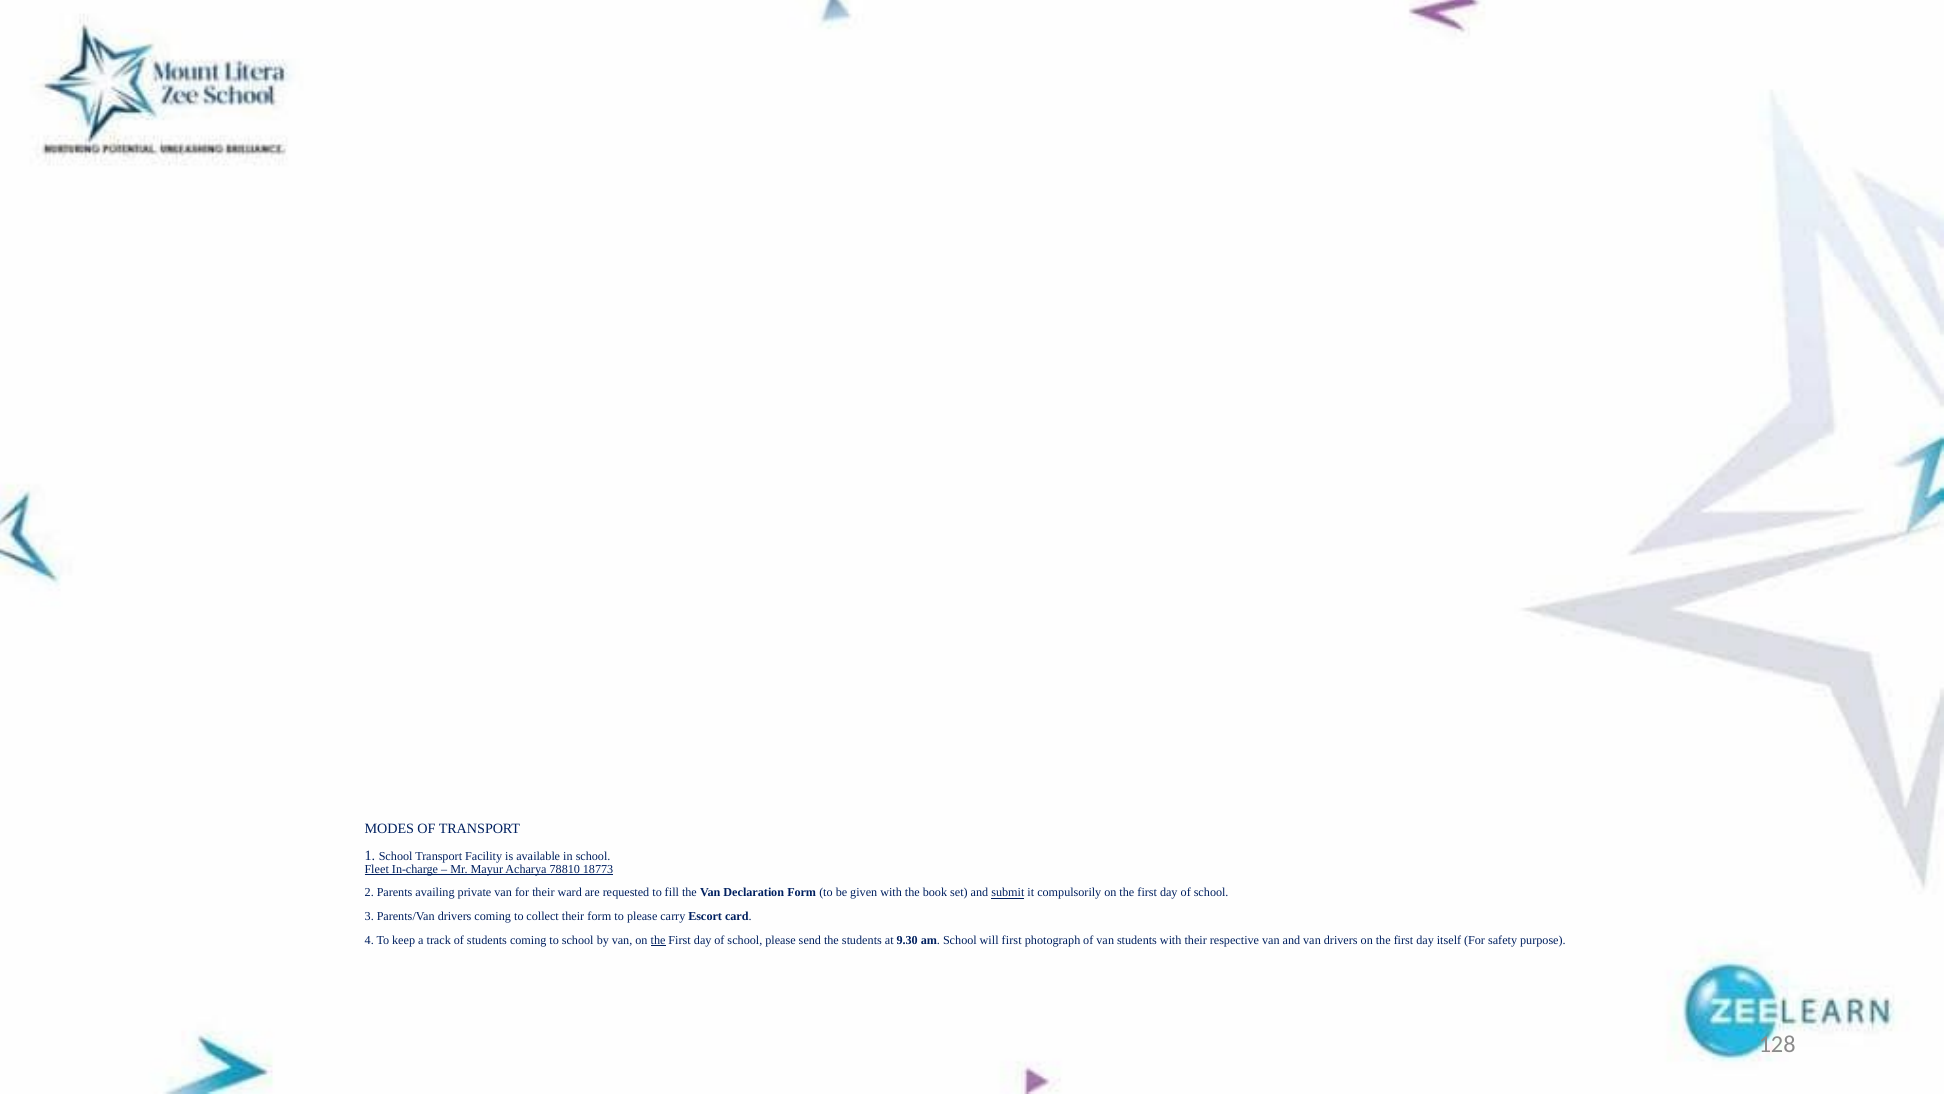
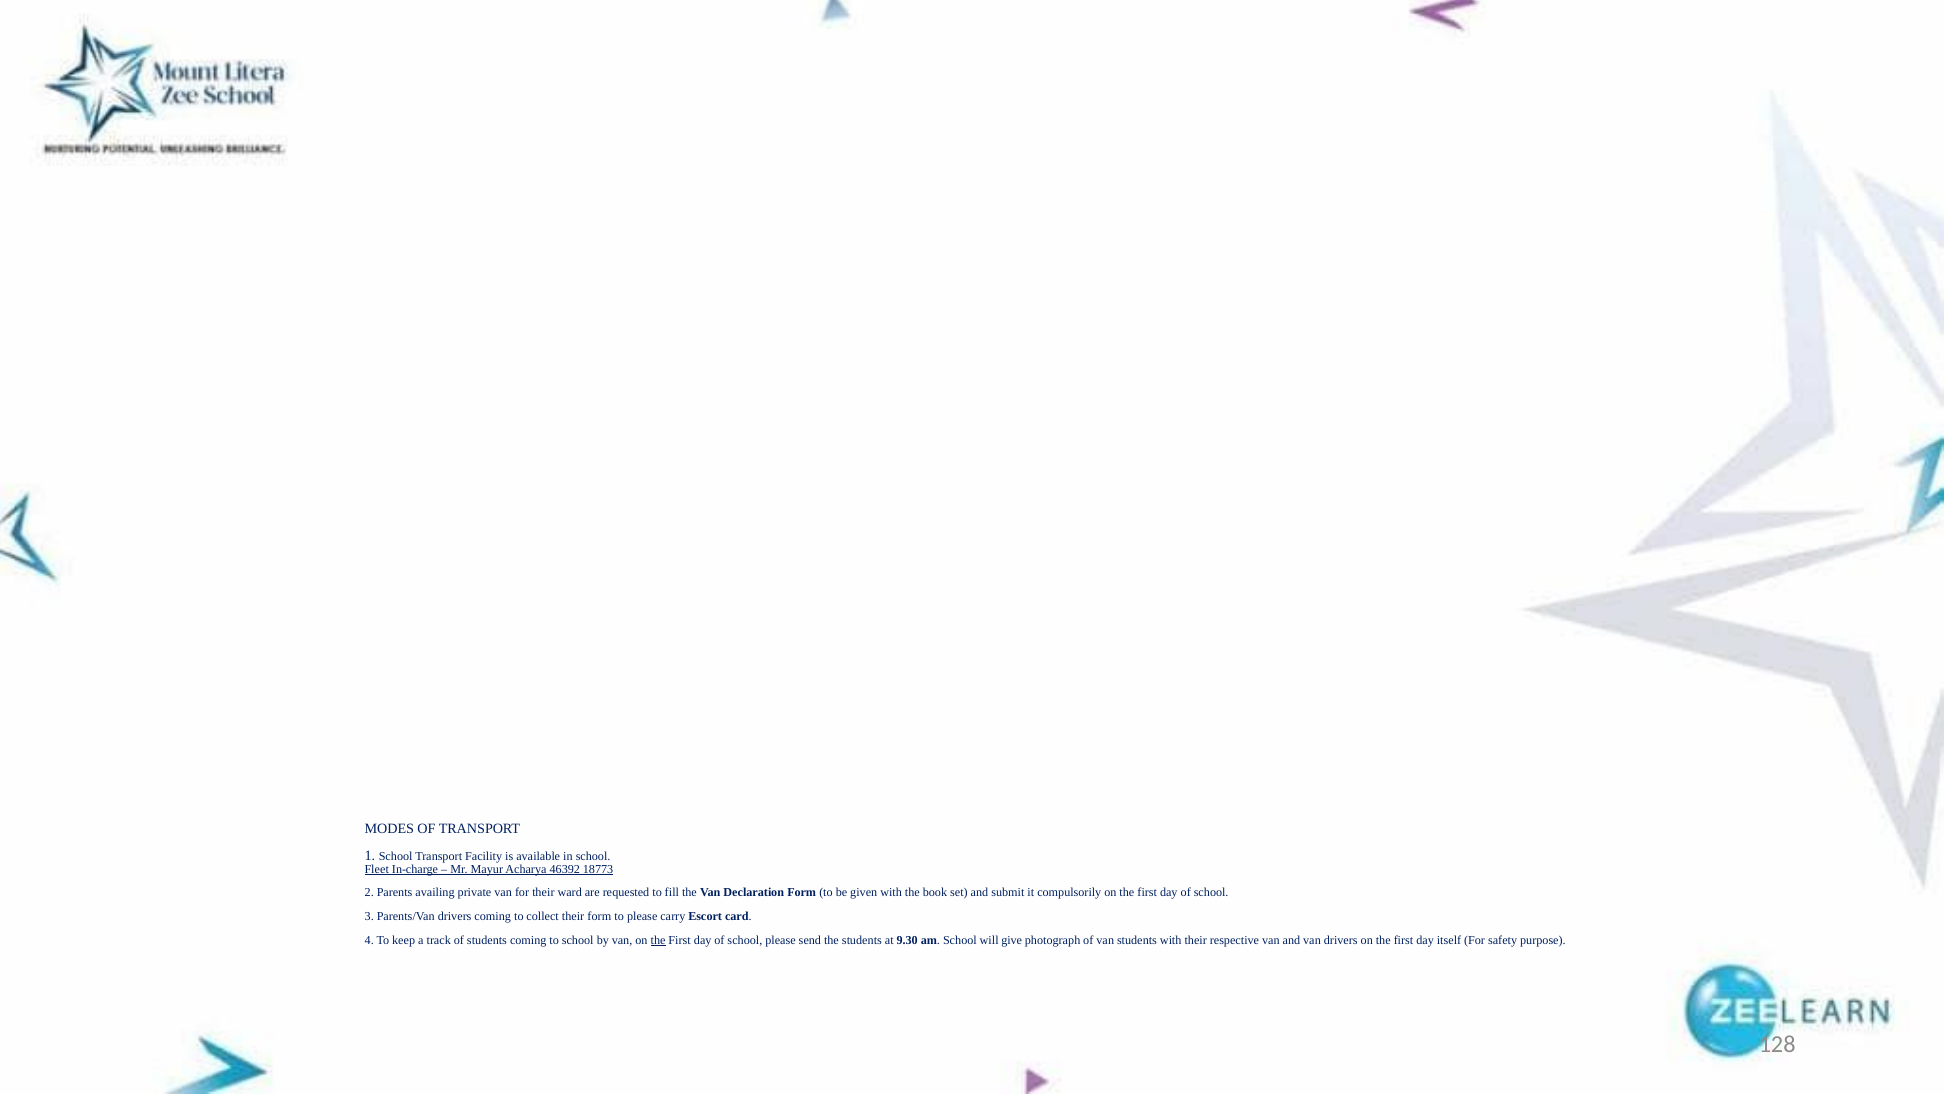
78810: 78810 -> 46392 (565, 869)
submit underline: present -> none (1008, 892)
will first: first -> give (1012, 940)
